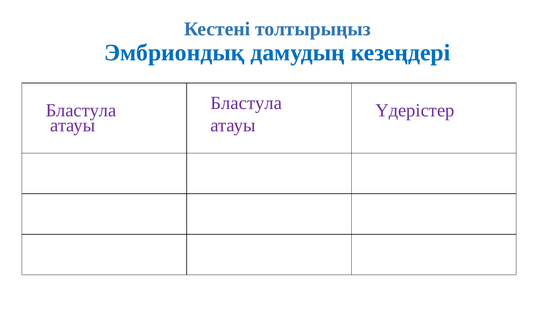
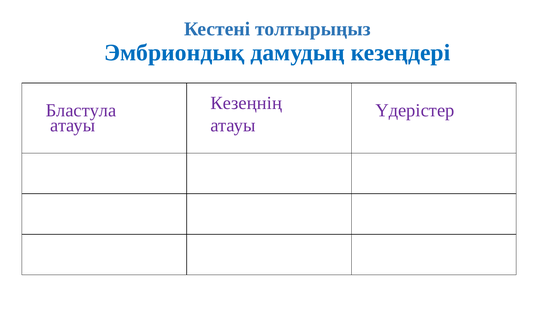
Бластула: Бластула -> Кезеңнің (246, 103)
